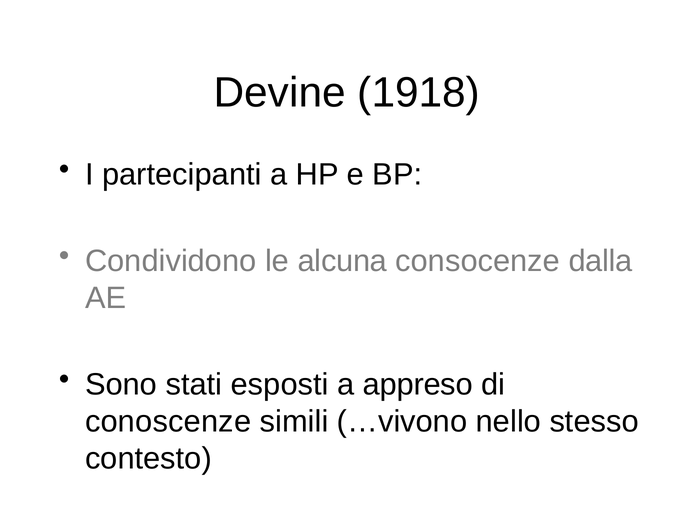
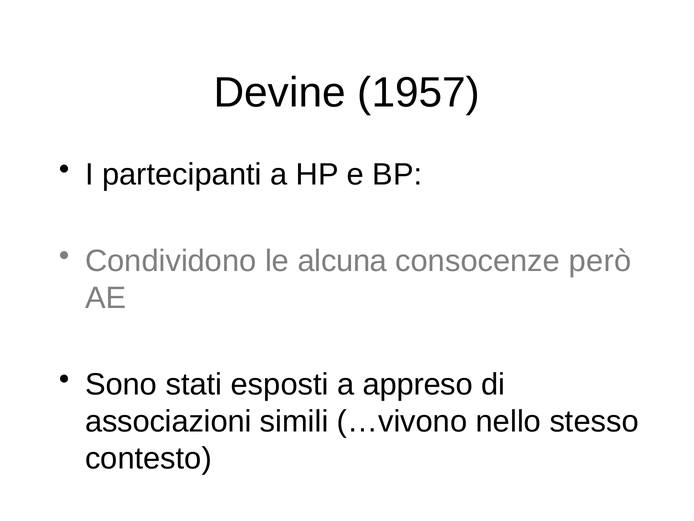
1918: 1918 -> 1957 (419, 93)
dalla: dalla -> però (600, 261)
conoscenze: conoscenze -> associazioni (168, 421)
